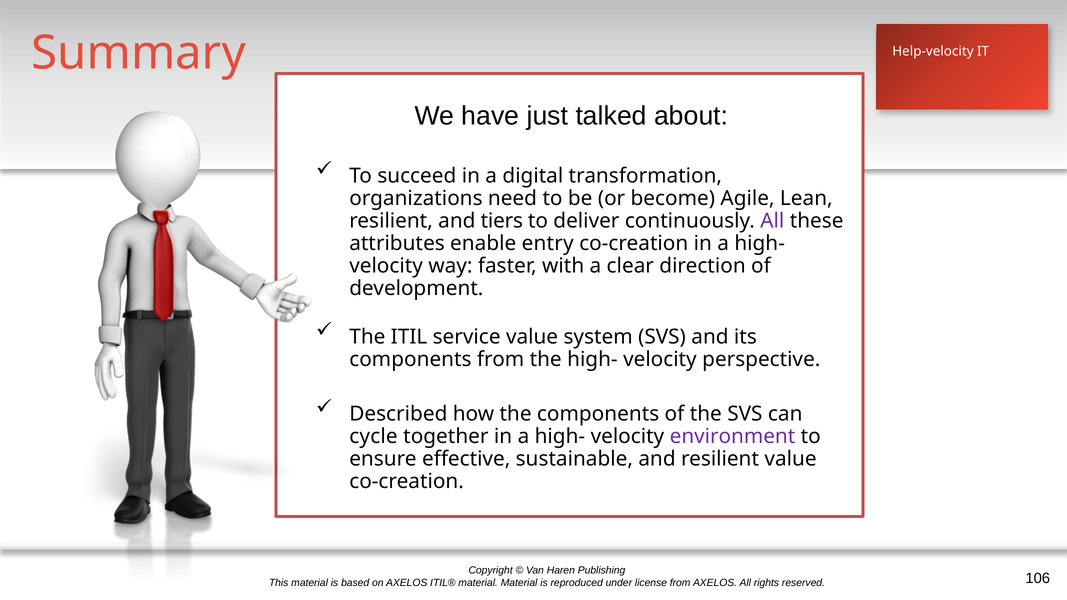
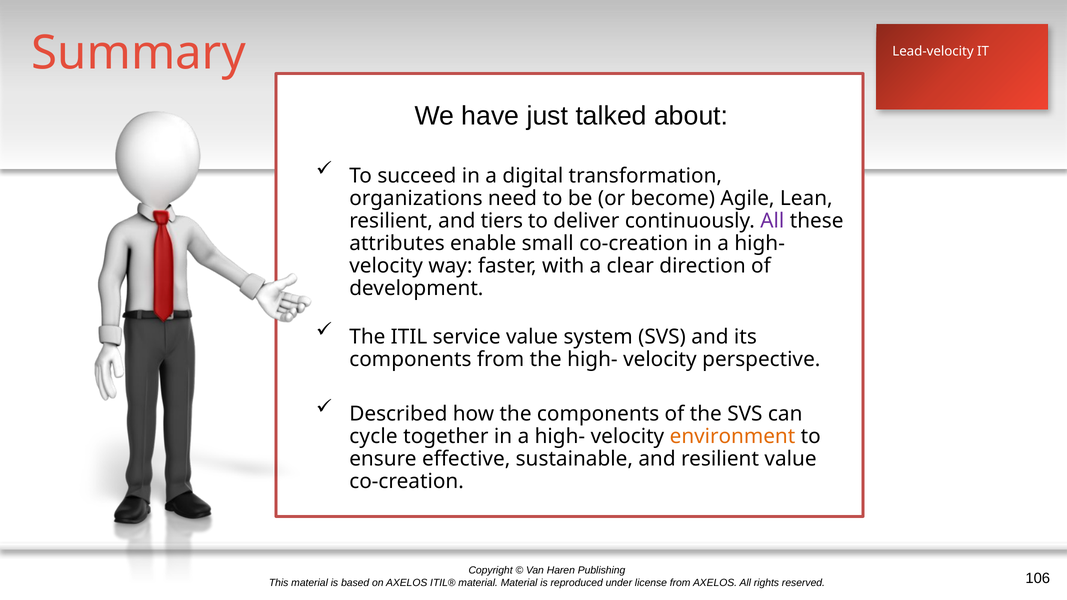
Help-velocity: Help-velocity -> Lead-velocity (933, 52)
entry: entry -> small (548, 243)
environment colour: purple -> orange (732, 437)
